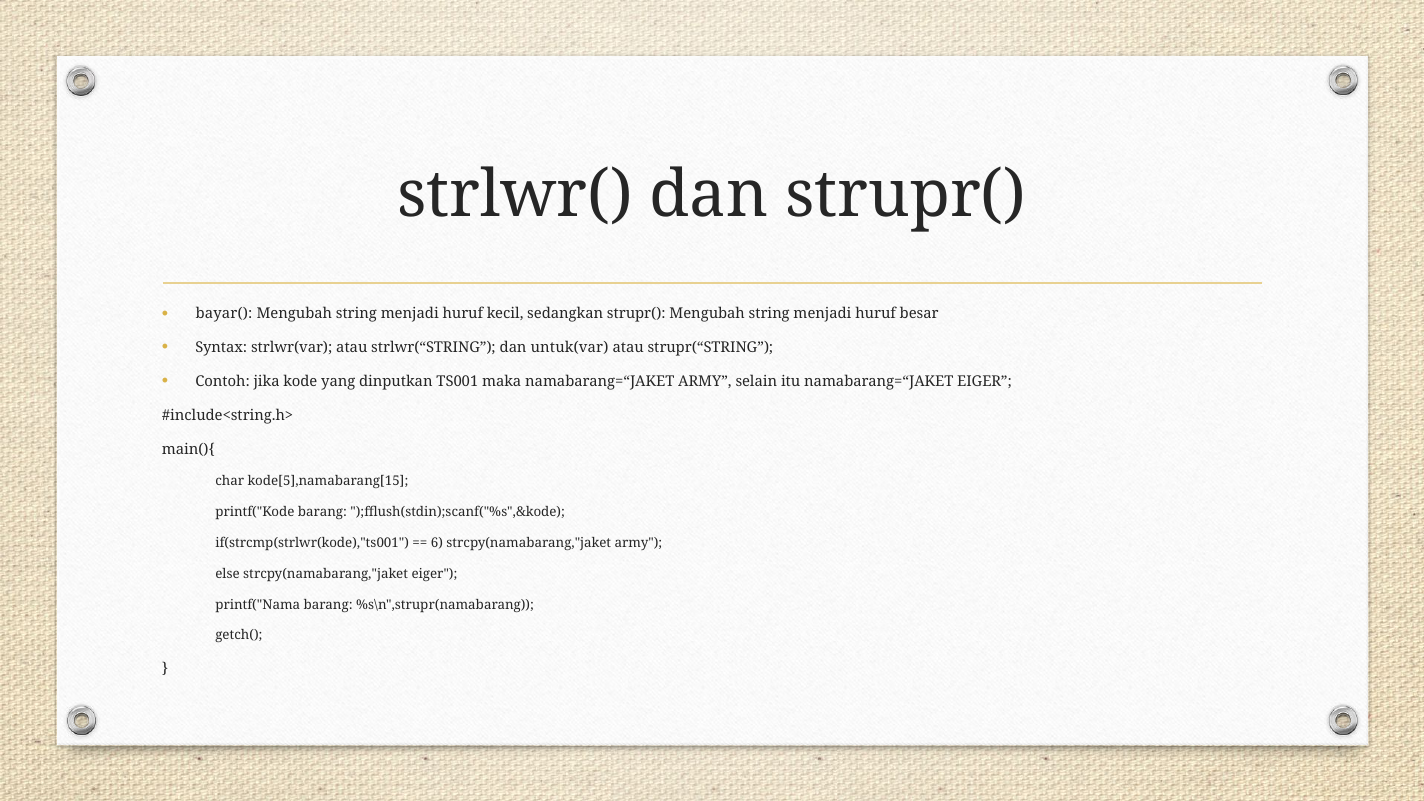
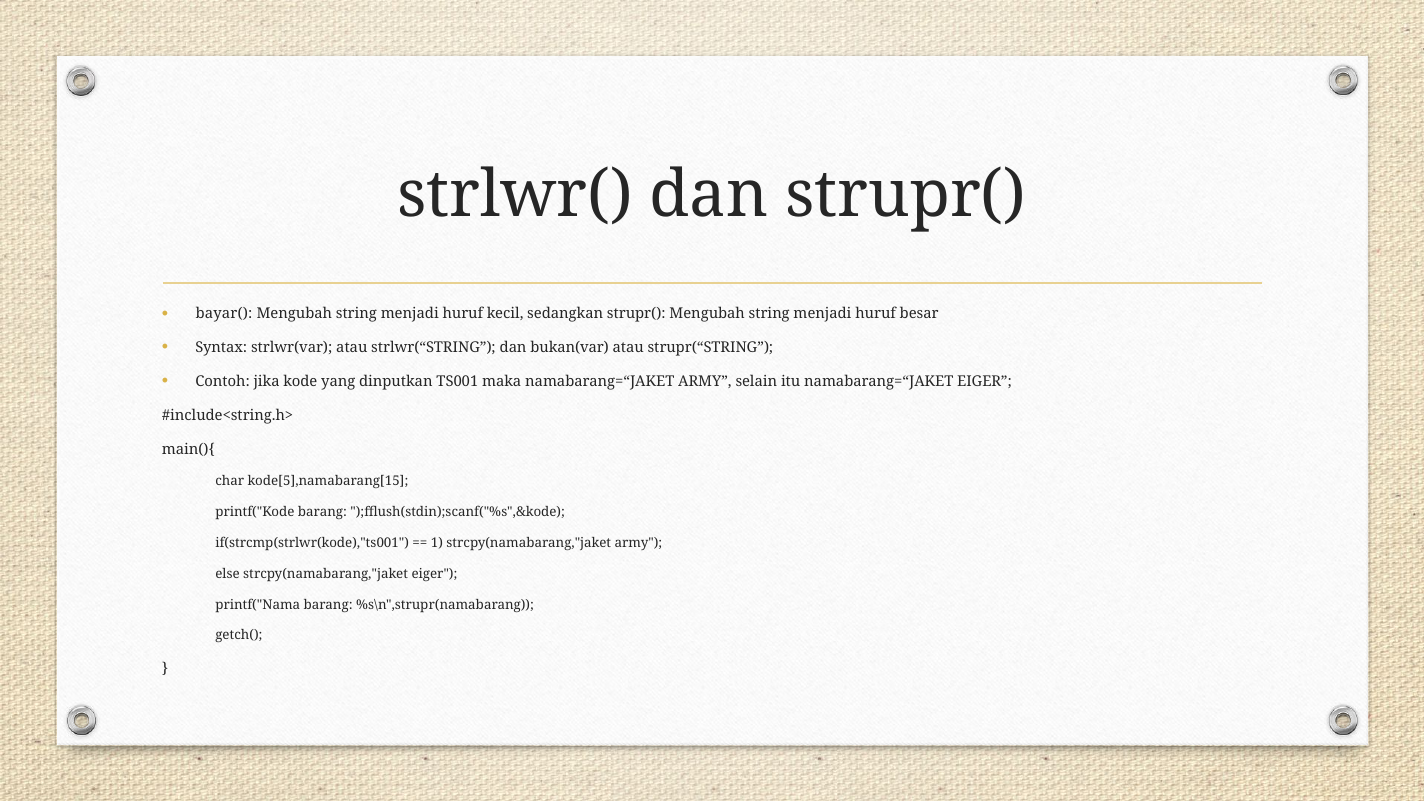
untuk(var: untuk(var -> bukan(var (570, 348)
6: 6 -> 1 (437, 543)
